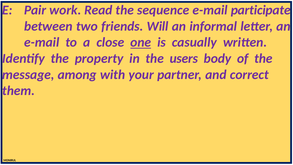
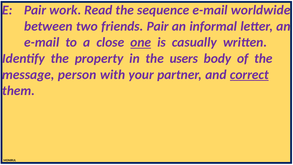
participate: participate -> worldwide (261, 10)
friends Will: Will -> Pair (158, 26)
among: among -> person (77, 75)
correct underline: none -> present (249, 75)
